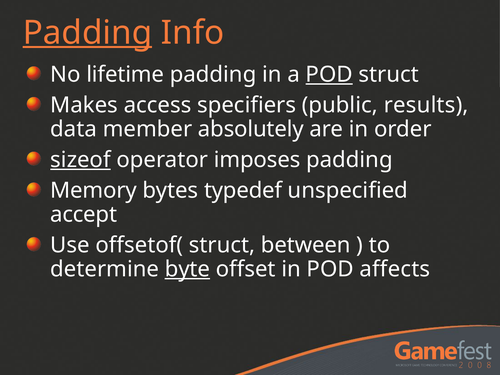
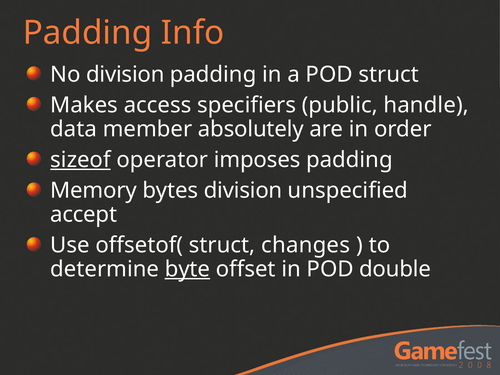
Padding underline: present -> none (87, 33)
No lifetime: lifetime -> division (125, 74)
POD underline: present -> none (329, 74)
results: results -> handle (426, 105)
bytes typedef: typedef -> division (243, 190)
between: between -> changes (306, 245)
affects: affects -> double (395, 269)
